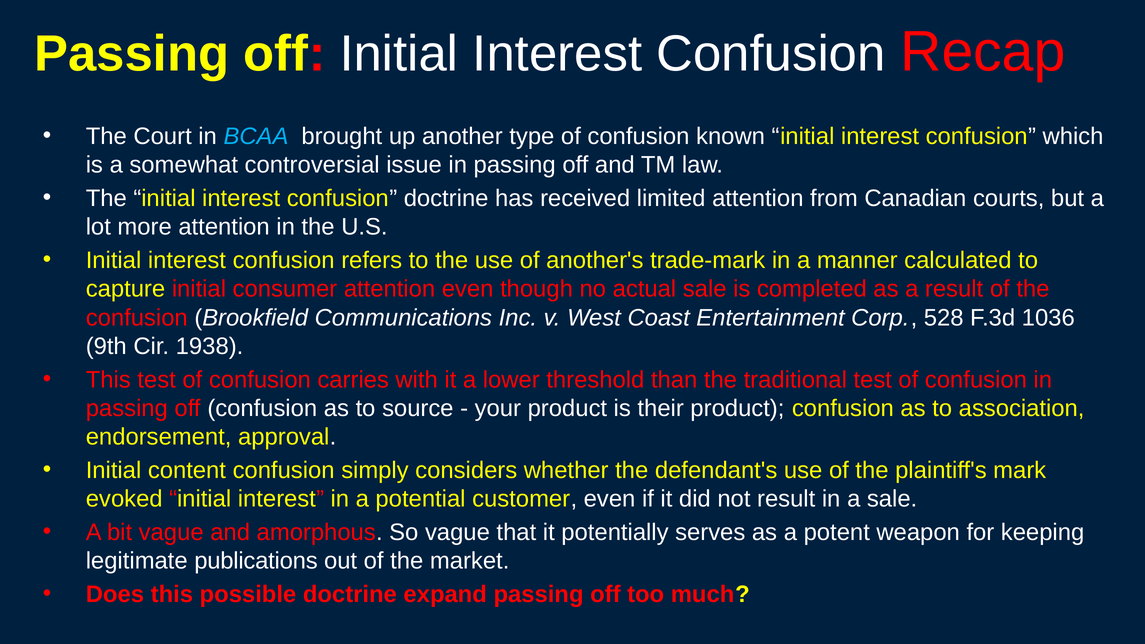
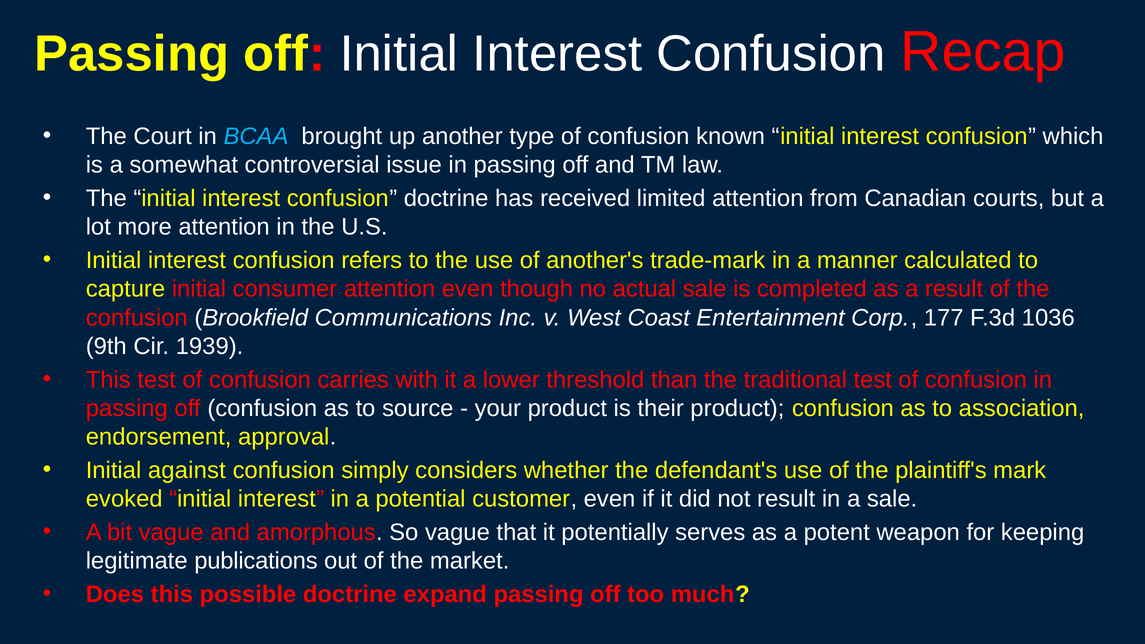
528: 528 -> 177 (944, 318)
1938: 1938 -> 1939 (210, 346)
content: content -> against (187, 470)
